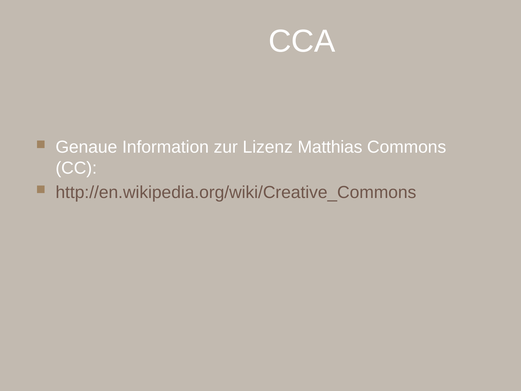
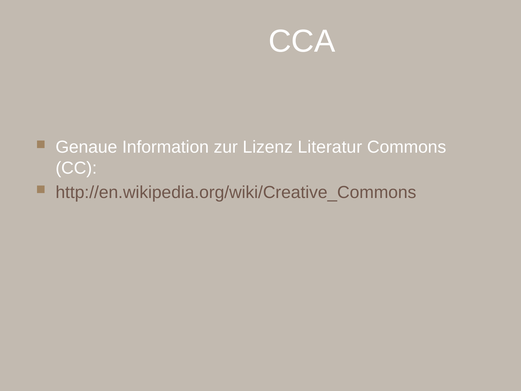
Matthias: Matthias -> Literatur (330, 147)
